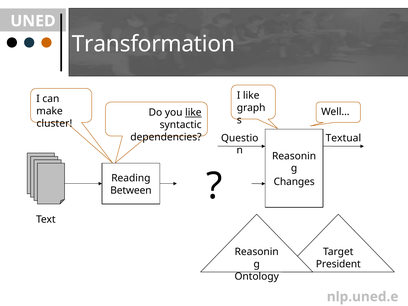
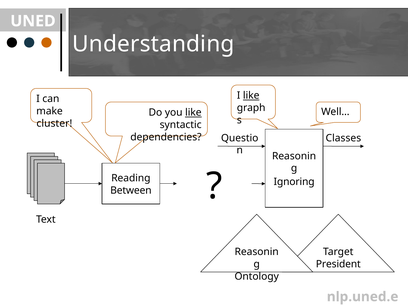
Transformation: Transformation -> Understanding (153, 44)
like underline: none -> present (251, 96)
Textual: Textual -> Classes (343, 138)
Changes: Changes -> Ignoring (294, 182)
